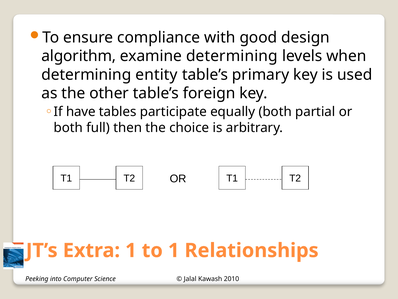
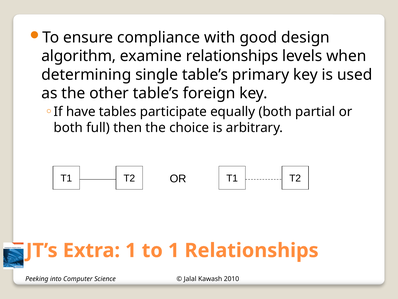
examine determining: determining -> relationships (232, 56)
entity: entity -> single (157, 75)
